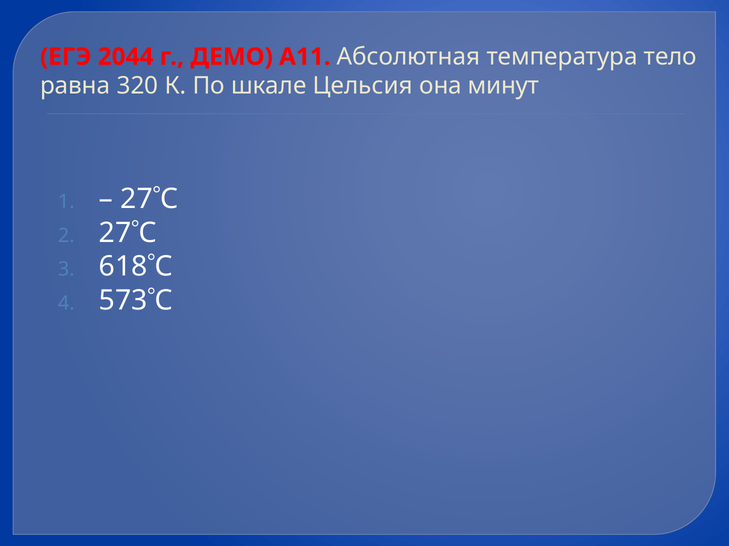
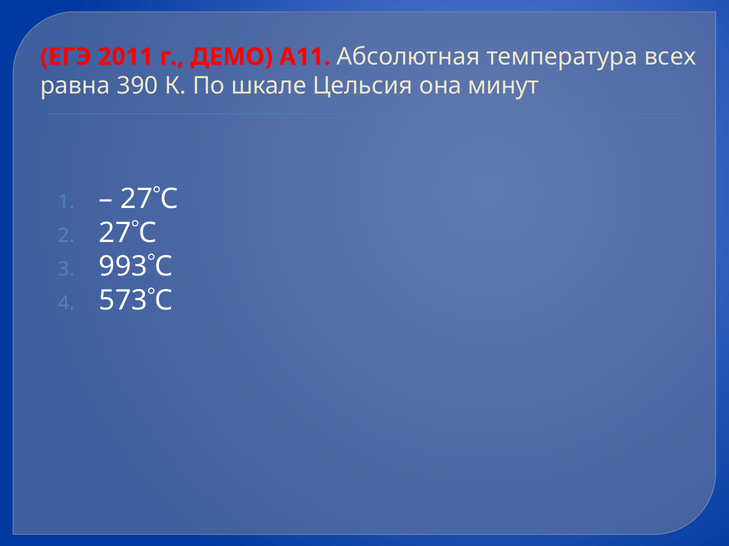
2044: 2044 -> 2011 (126, 57)
тело: тело -> всех (670, 57)
320: 320 -> 390 (138, 86)
618: 618 -> 993 (123, 267)
